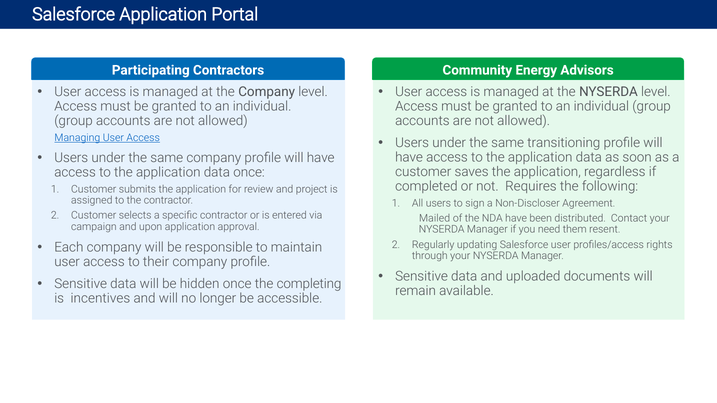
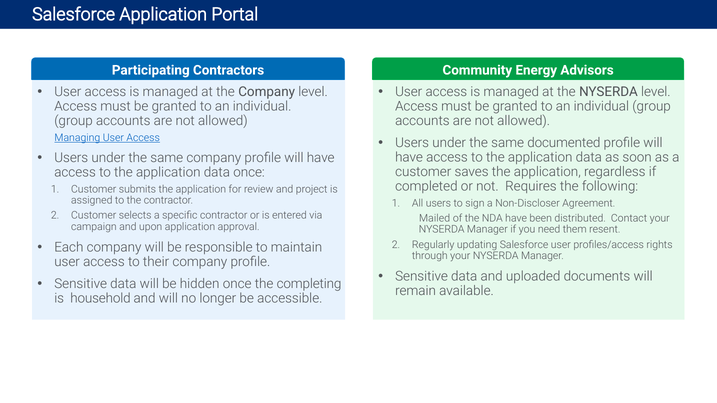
transitioning: transitioning -> documented (564, 143)
incentives: incentives -> household (100, 298)
